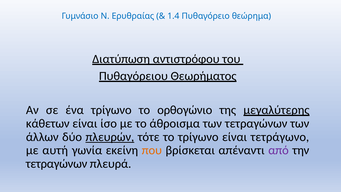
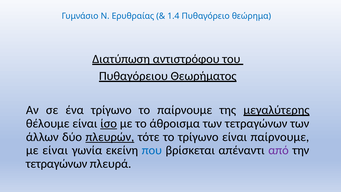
το ορθογώνιο: ορθογώνιο -> παίρνουμε (185, 110)
κάθετων: κάθετων -> θέλουμε (48, 123)
ίσο underline: none -> present (109, 123)
είναι τετράγωνο: τετράγωνο -> παίρνουμε (280, 137)
με αυτή: αυτή -> είναι (55, 150)
που colour: orange -> blue (152, 150)
